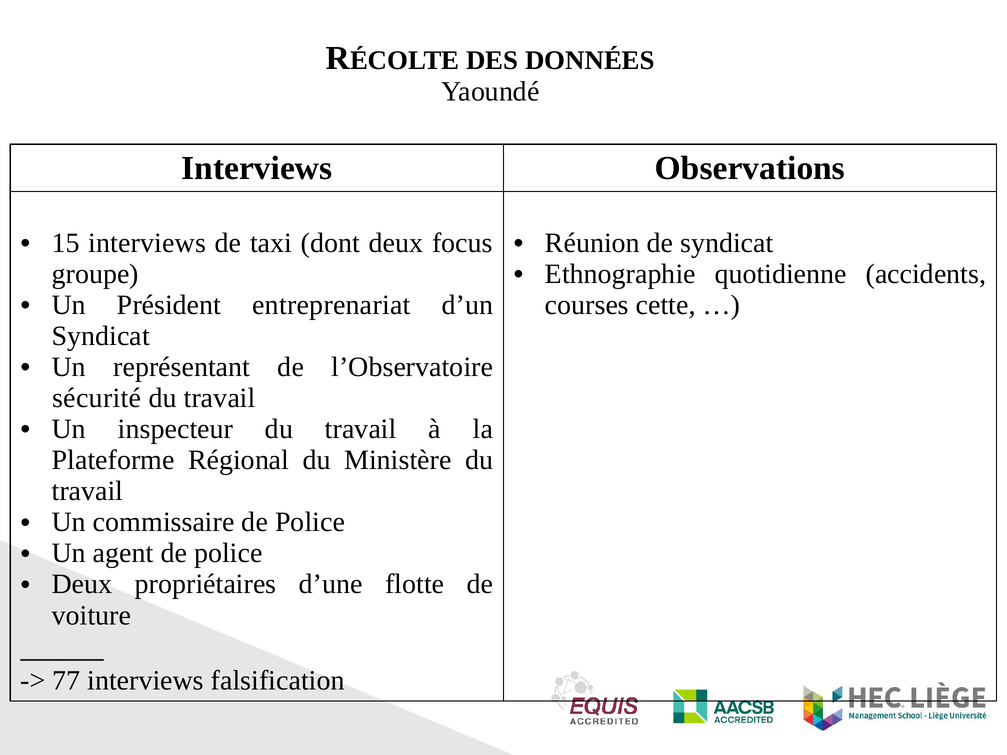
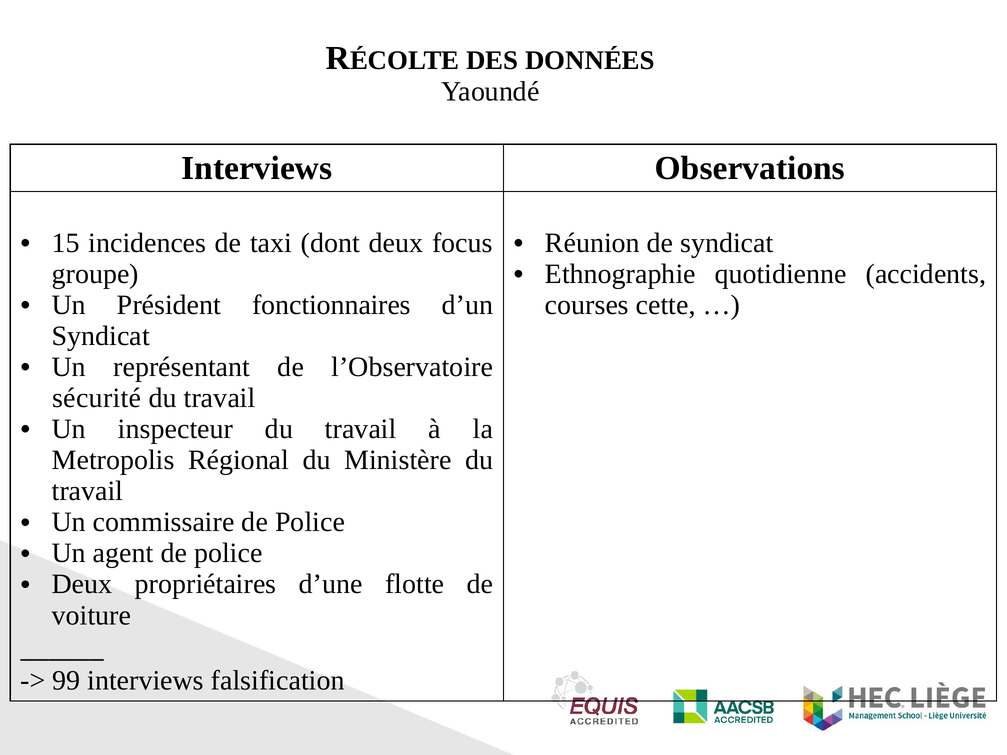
15 interviews: interviews -> incidences (147, 243)
entreprenariat: entreprenariat -> fonctionnaires (332, 305)
Plateforme: Plateforme -> Metropolis (113, 460)
77: 77 -> 99 (66, 681)
